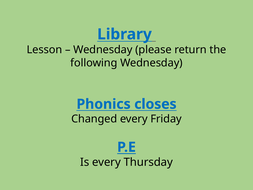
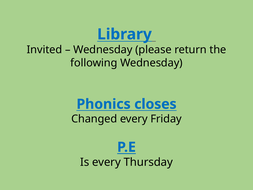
Lesson: Lesson -> Invited (44, 50)
